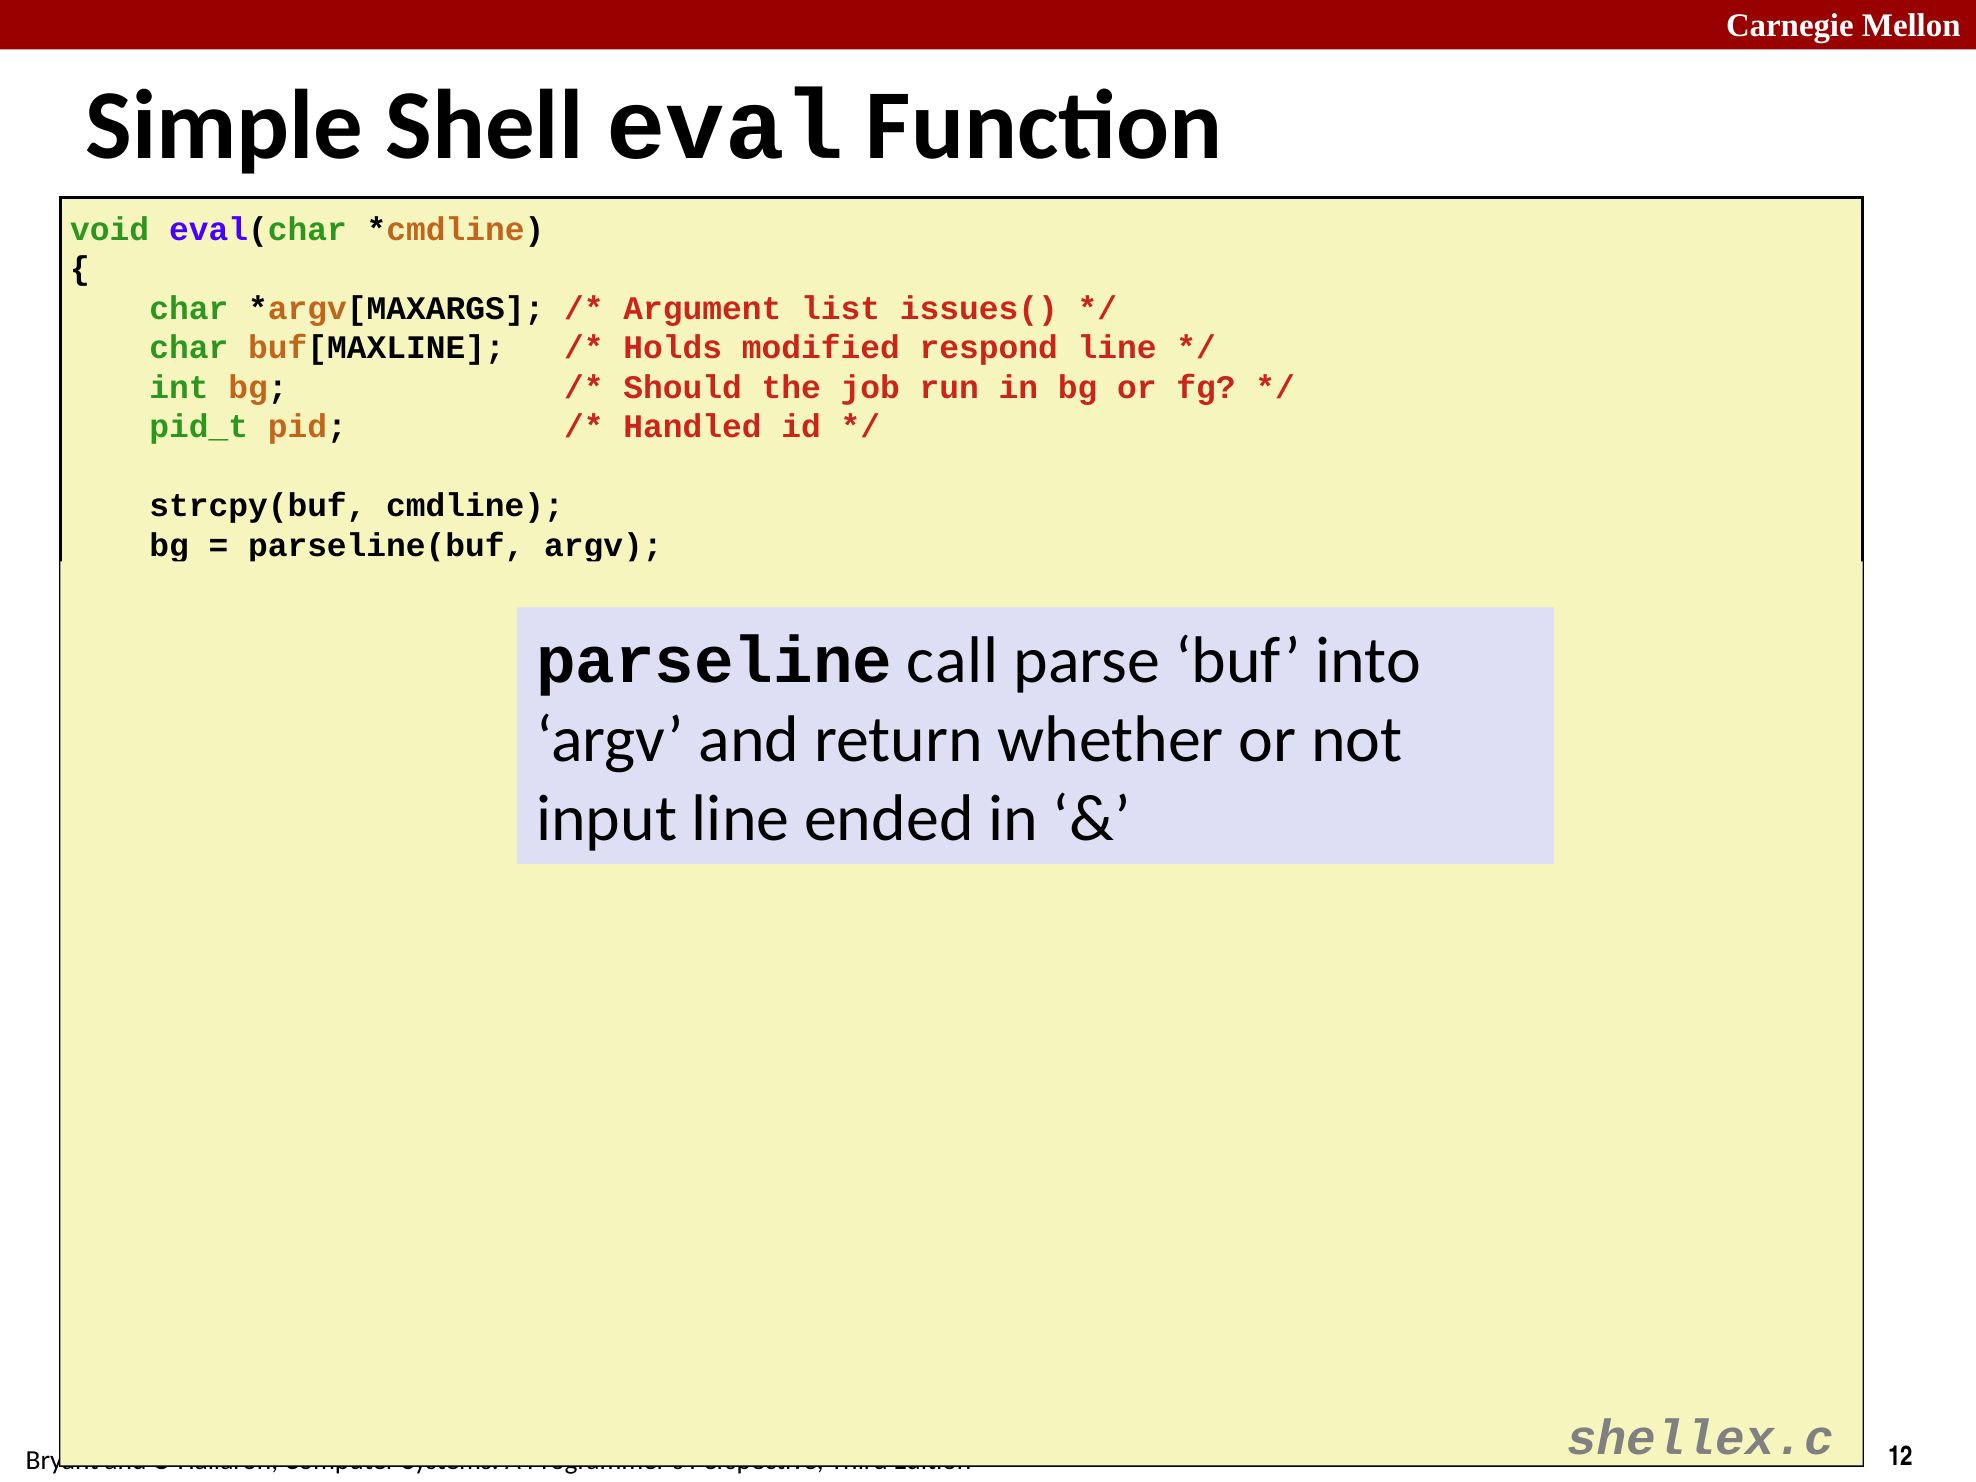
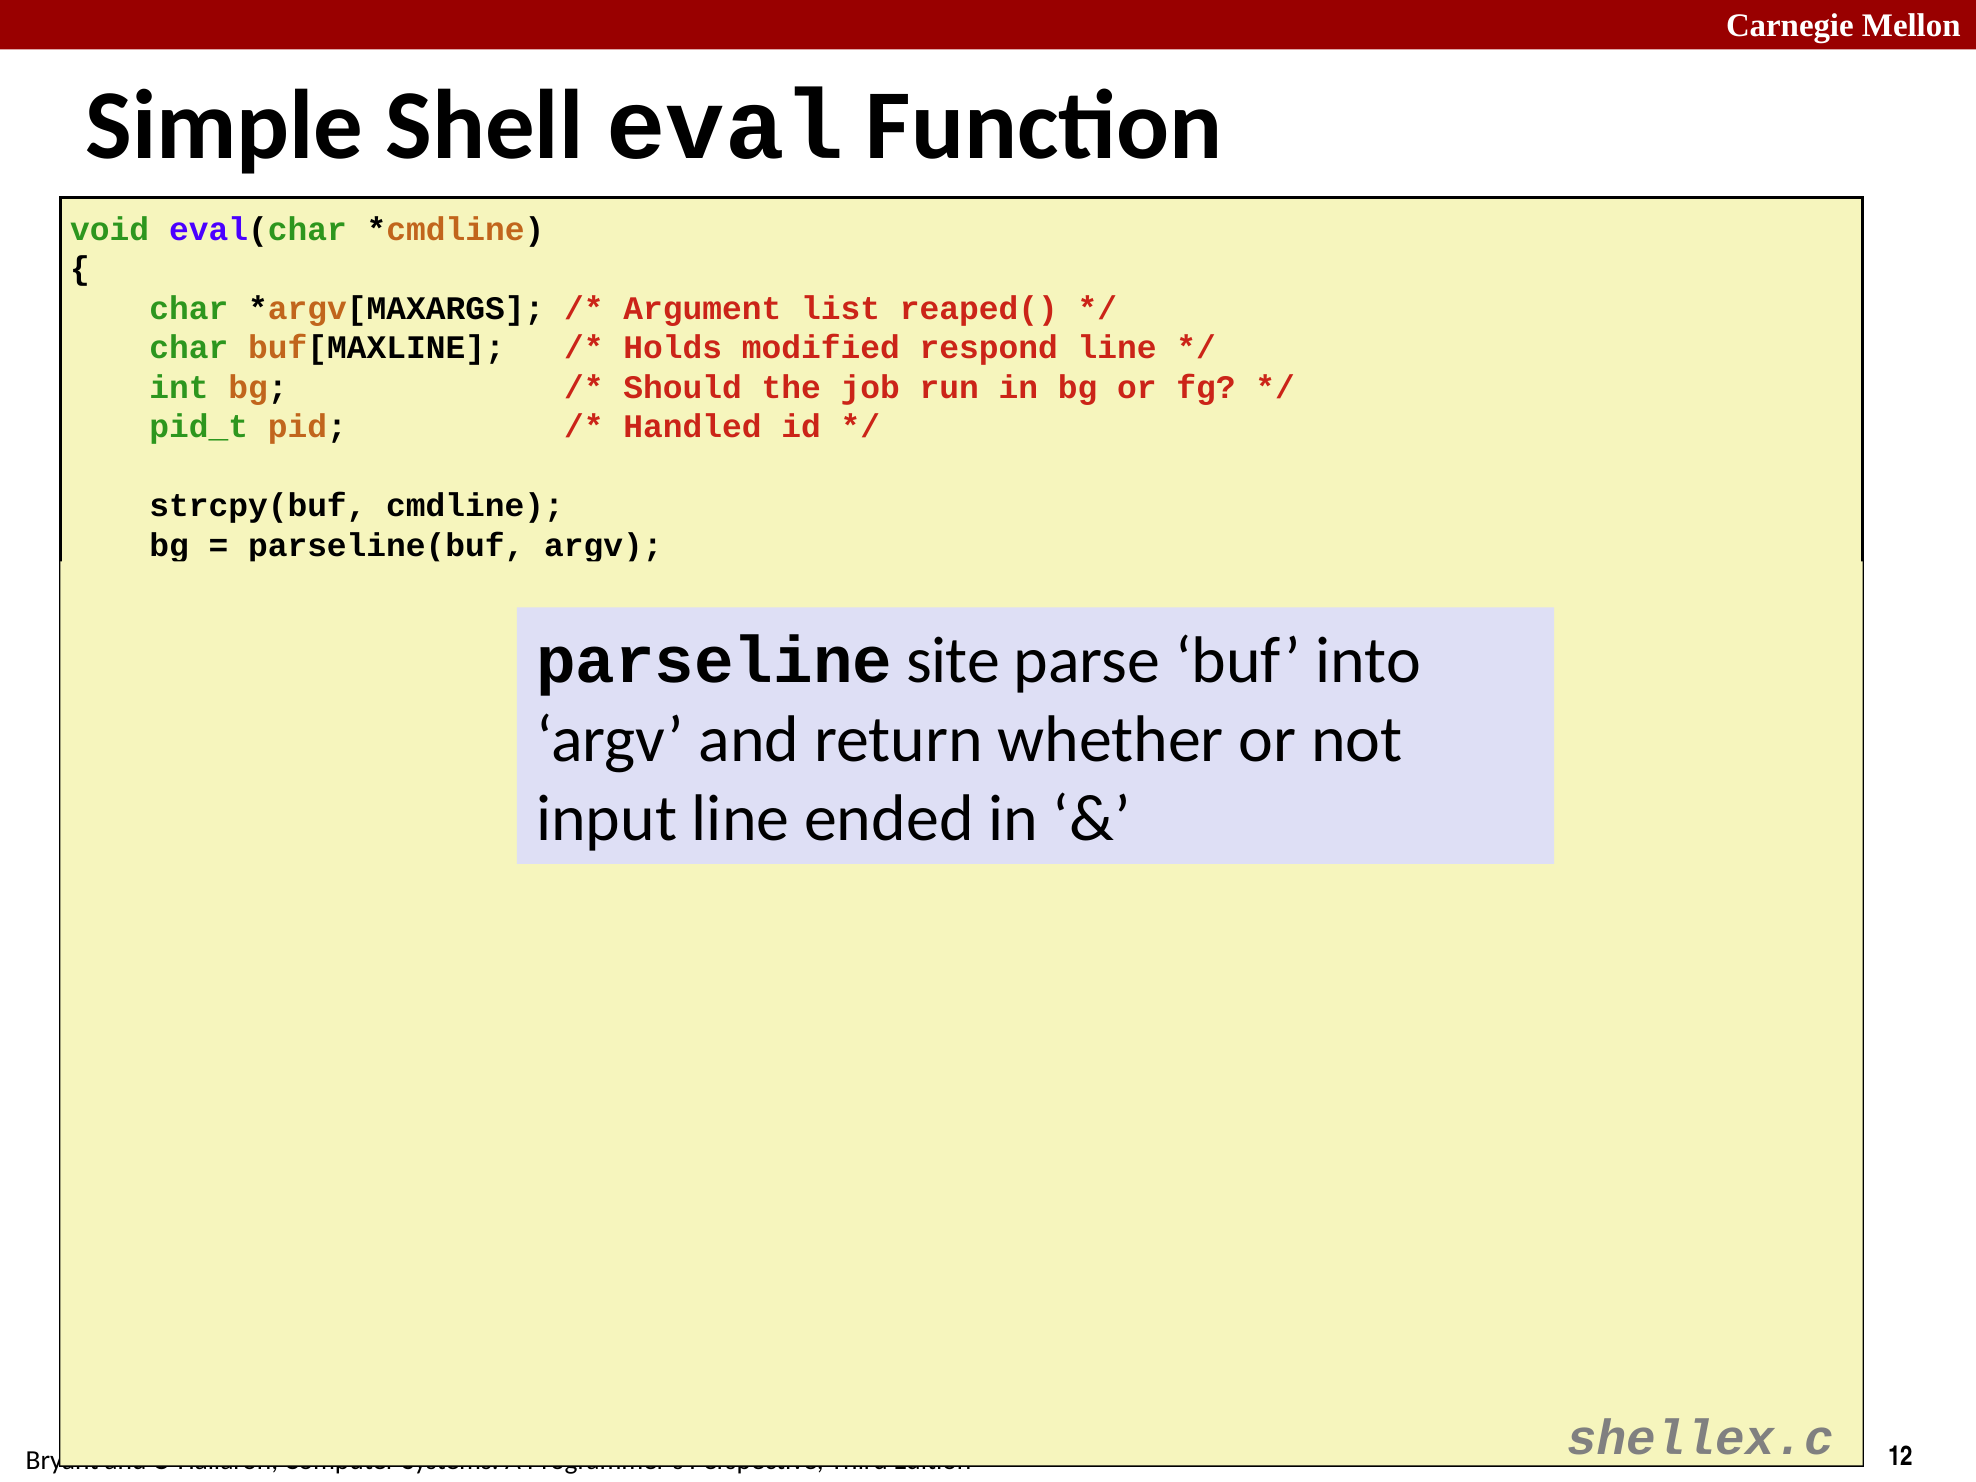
issues(: issues( -> reaped( (979, 308)
call: call -> site (953, 661)
